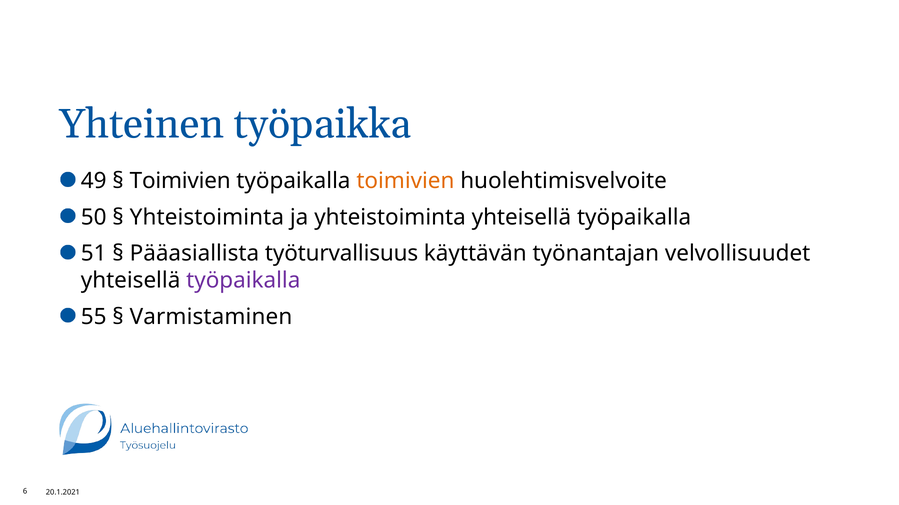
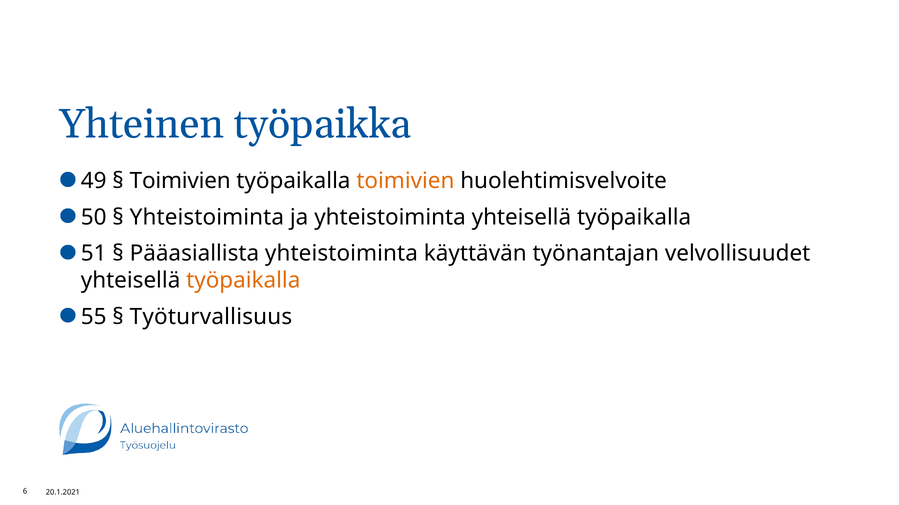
Pääasiallista työturvallisuus: työturvallisuus -> yhteistoiminta (341, 254)
työpaikalla colour: purple -> orange (243, 281)
Varmistaminen: Varmistaminen -> Työturvallisuus (211, 317)
